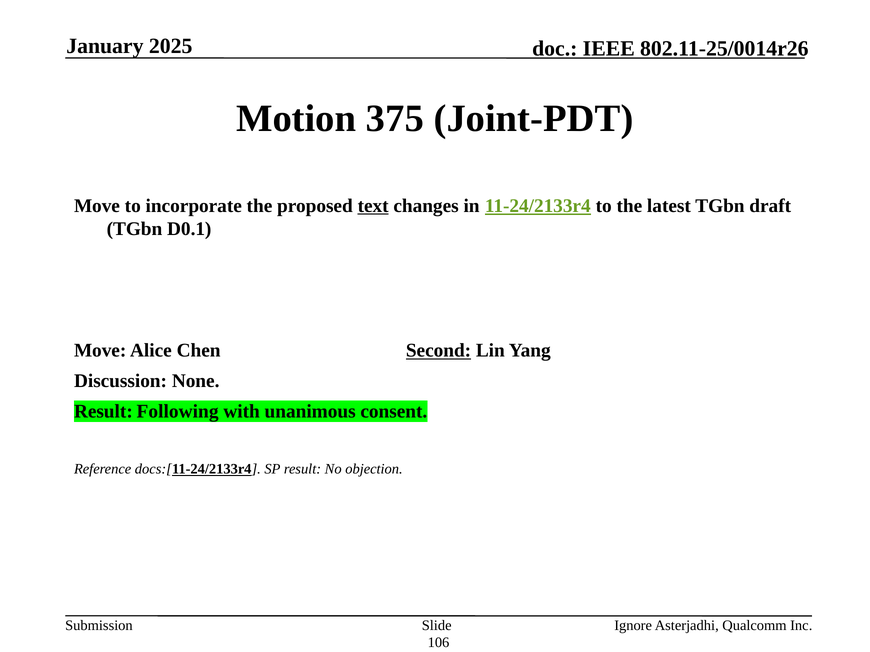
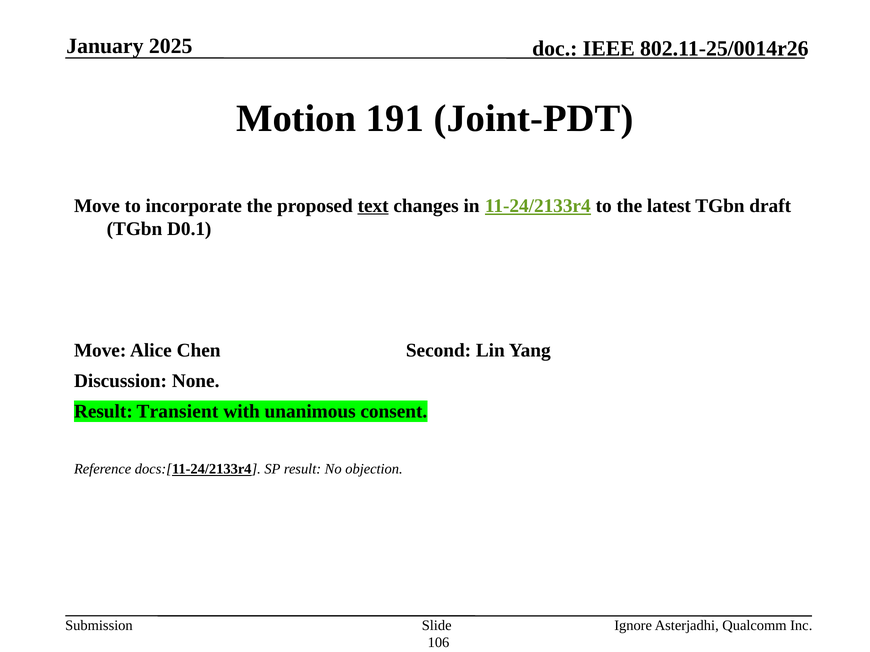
375: 375 -> 191 (395, 119)
Second underline: present -> none (439, 351)
Following: Following -> Transient (178, 412)
